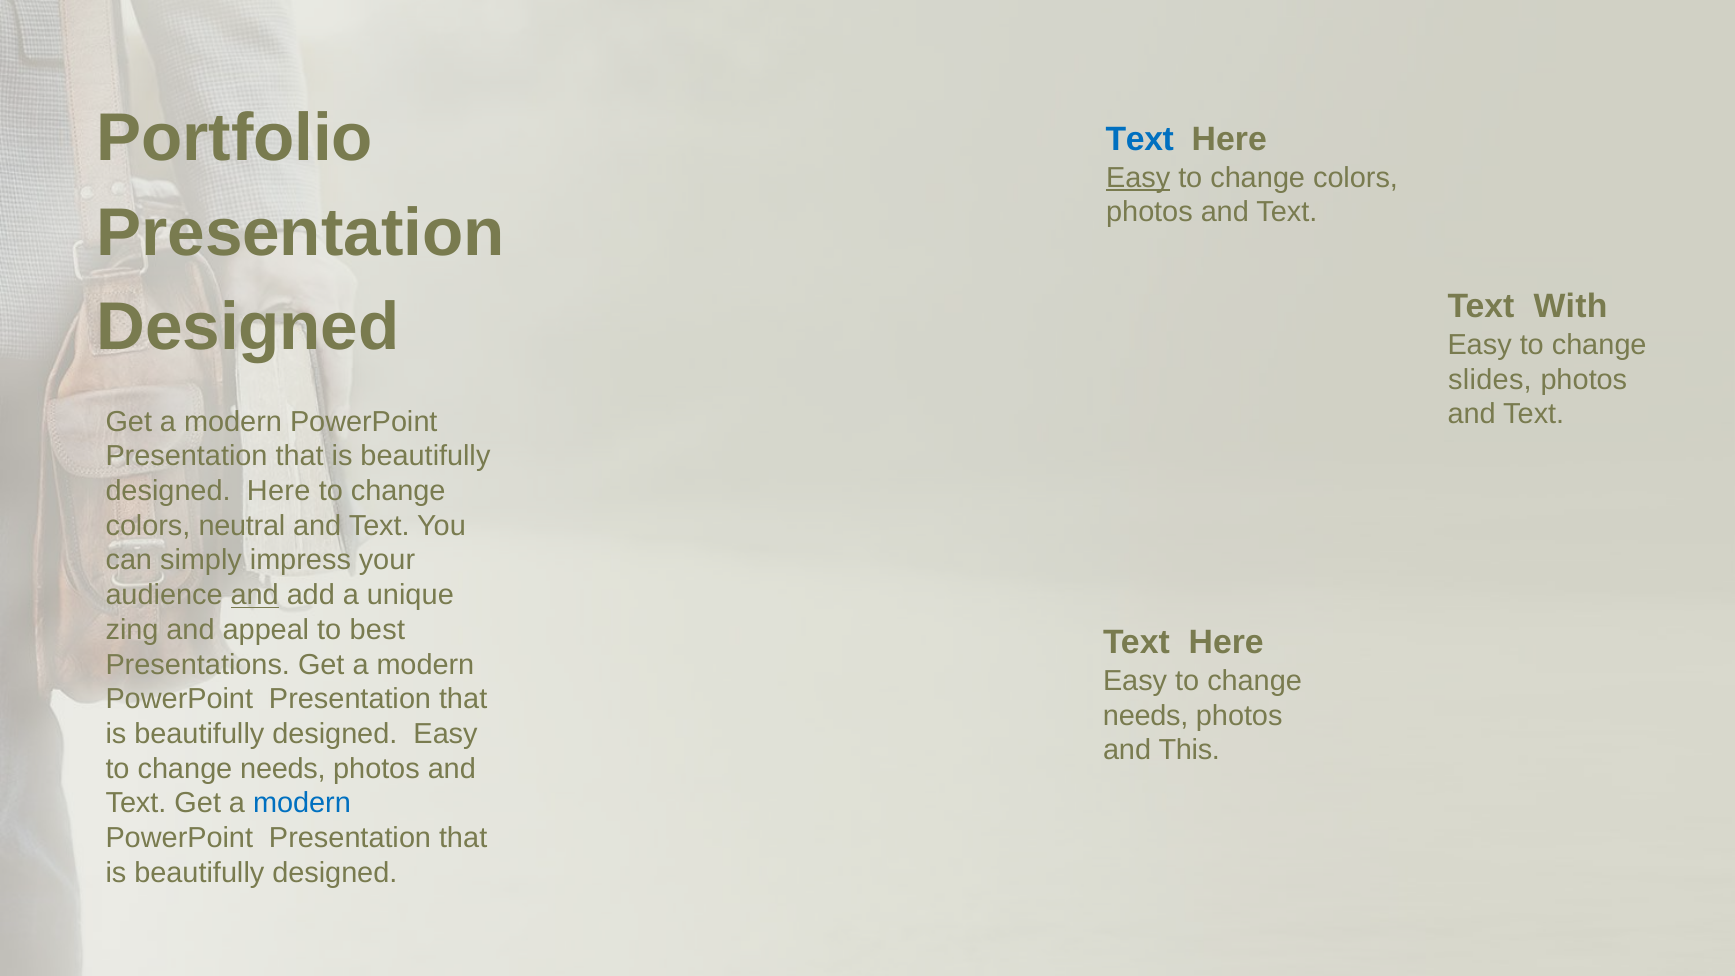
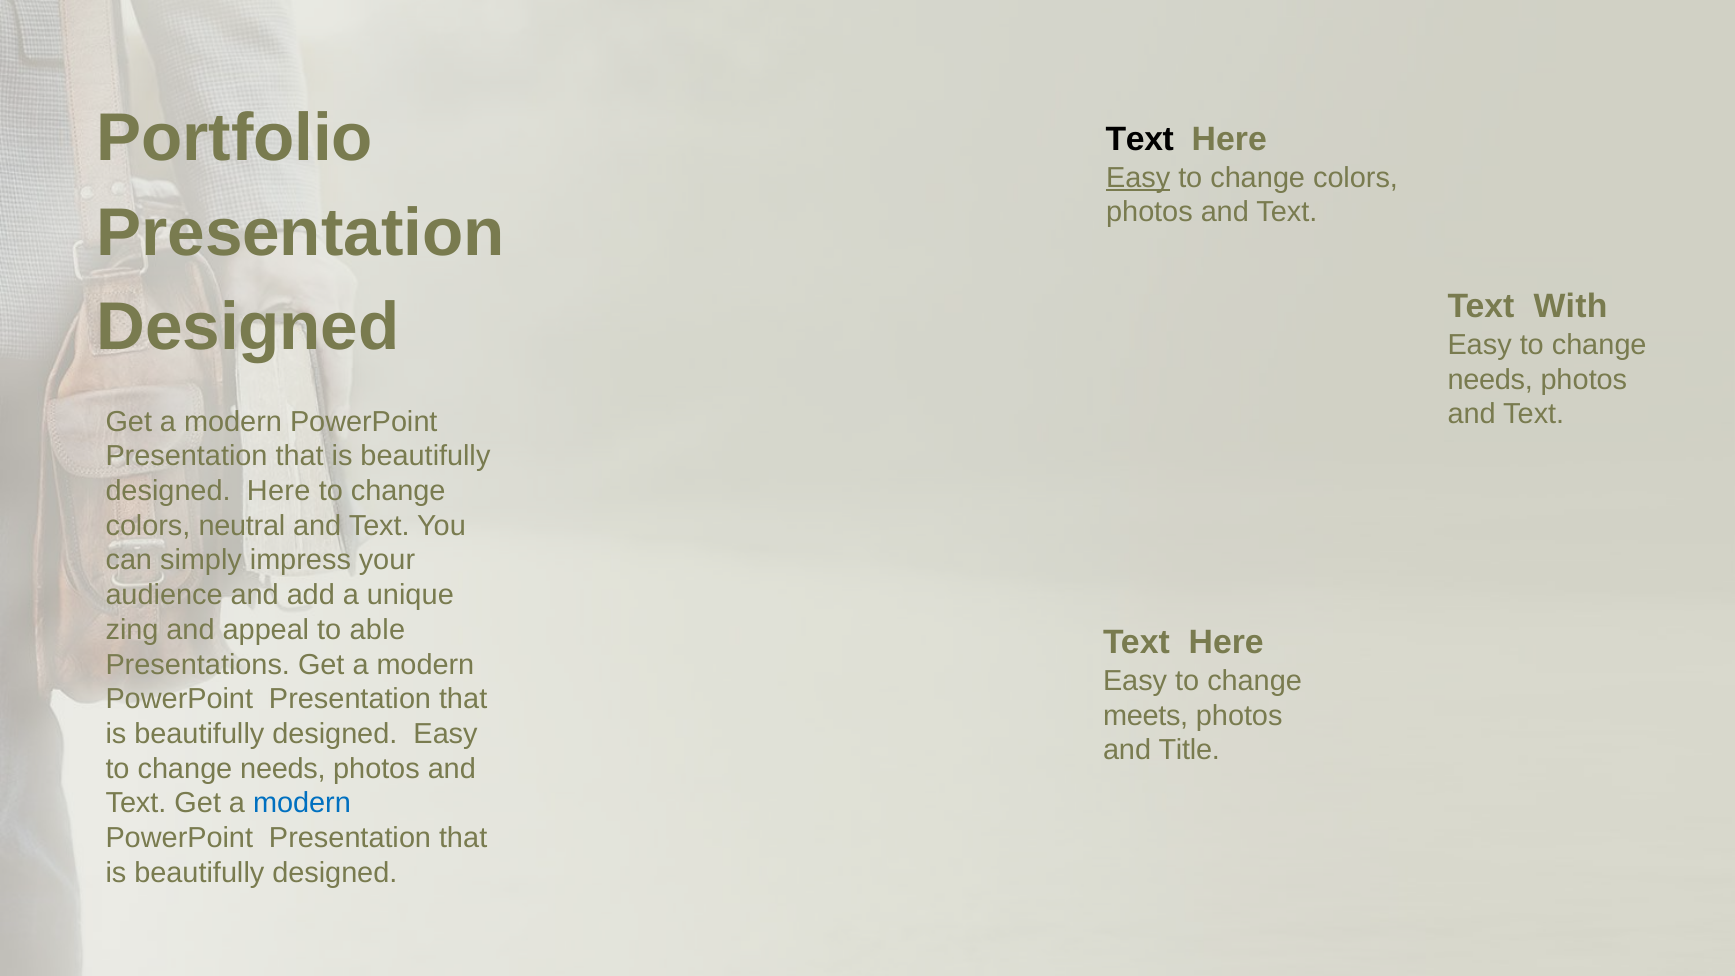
Text colour: blue -> black (1140, 140)
slides: slides -> needs (1490, 380)
and underline: present -> none (255, 595)
best: best -> able (377, 630)
needs: needs -> meets (1146, 716)
This: This -> Title (1189, 750)
